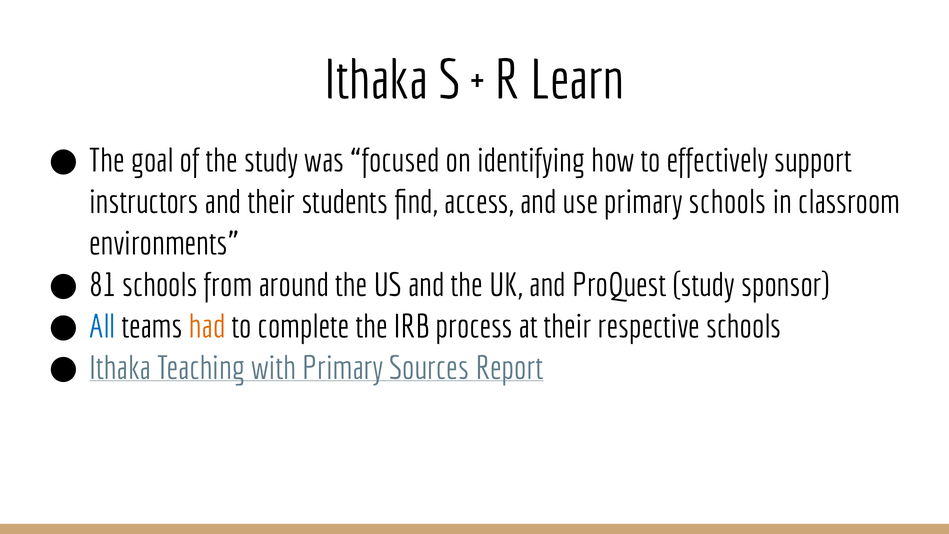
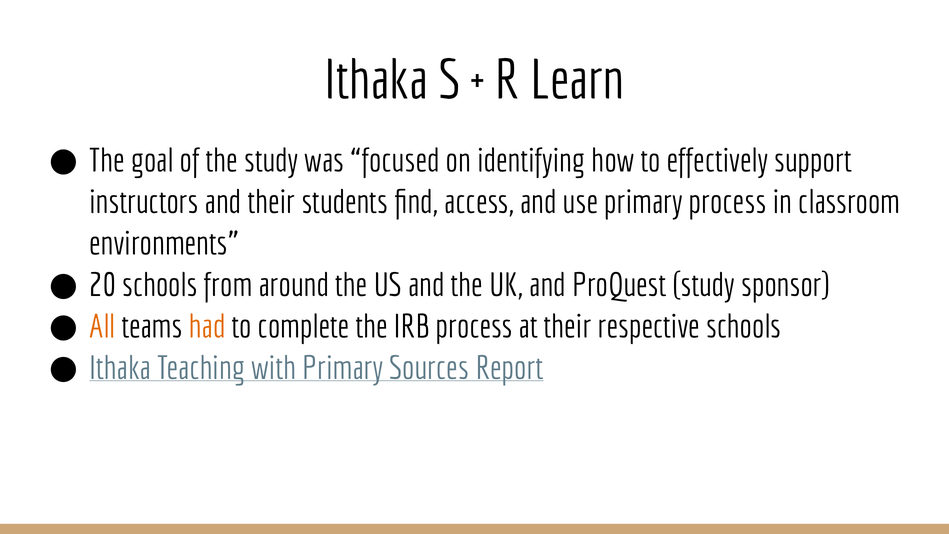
primary schools: schools -> process (728, 202)
81: 81 -> 20 (103, 285)
All colour: blue -> orange (102, 327)
